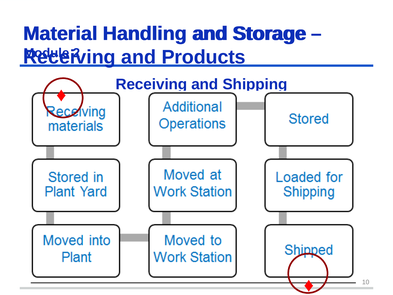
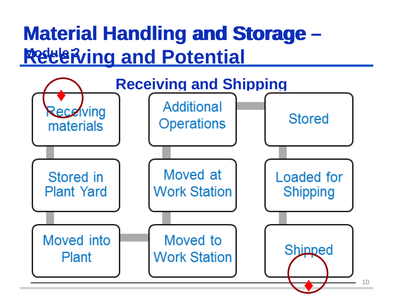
Products: Products -> Potential (203, 57)
